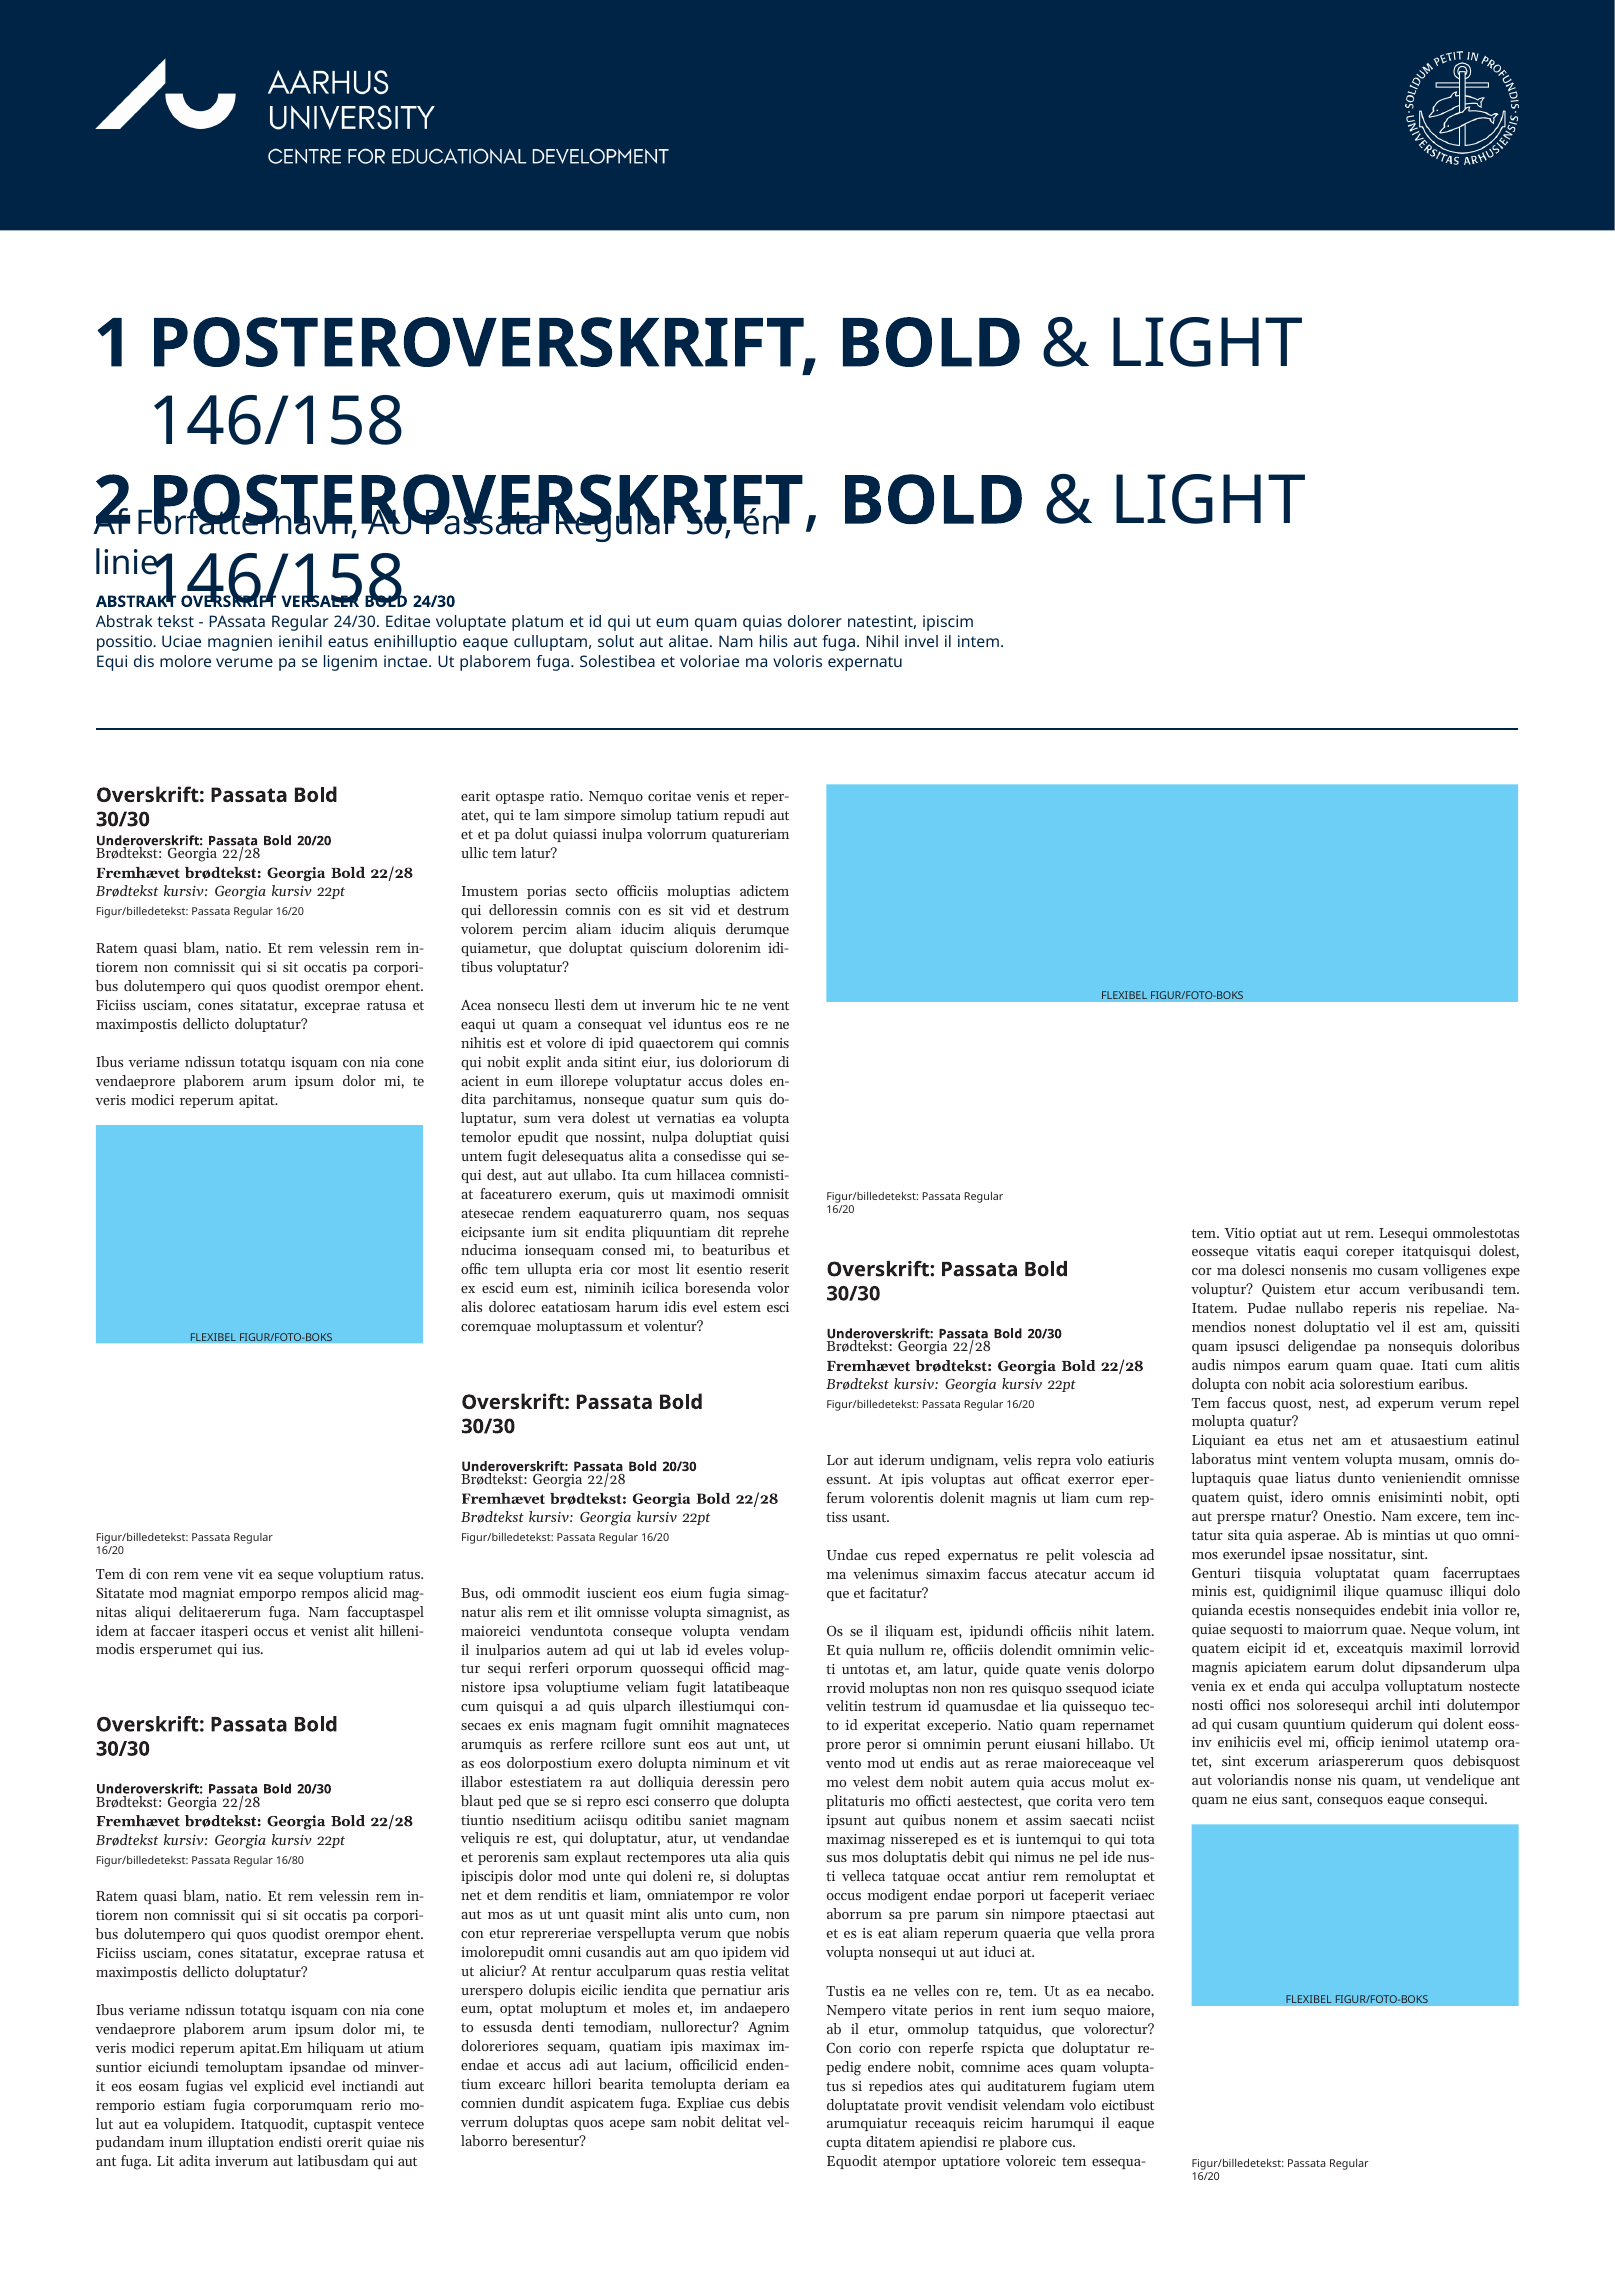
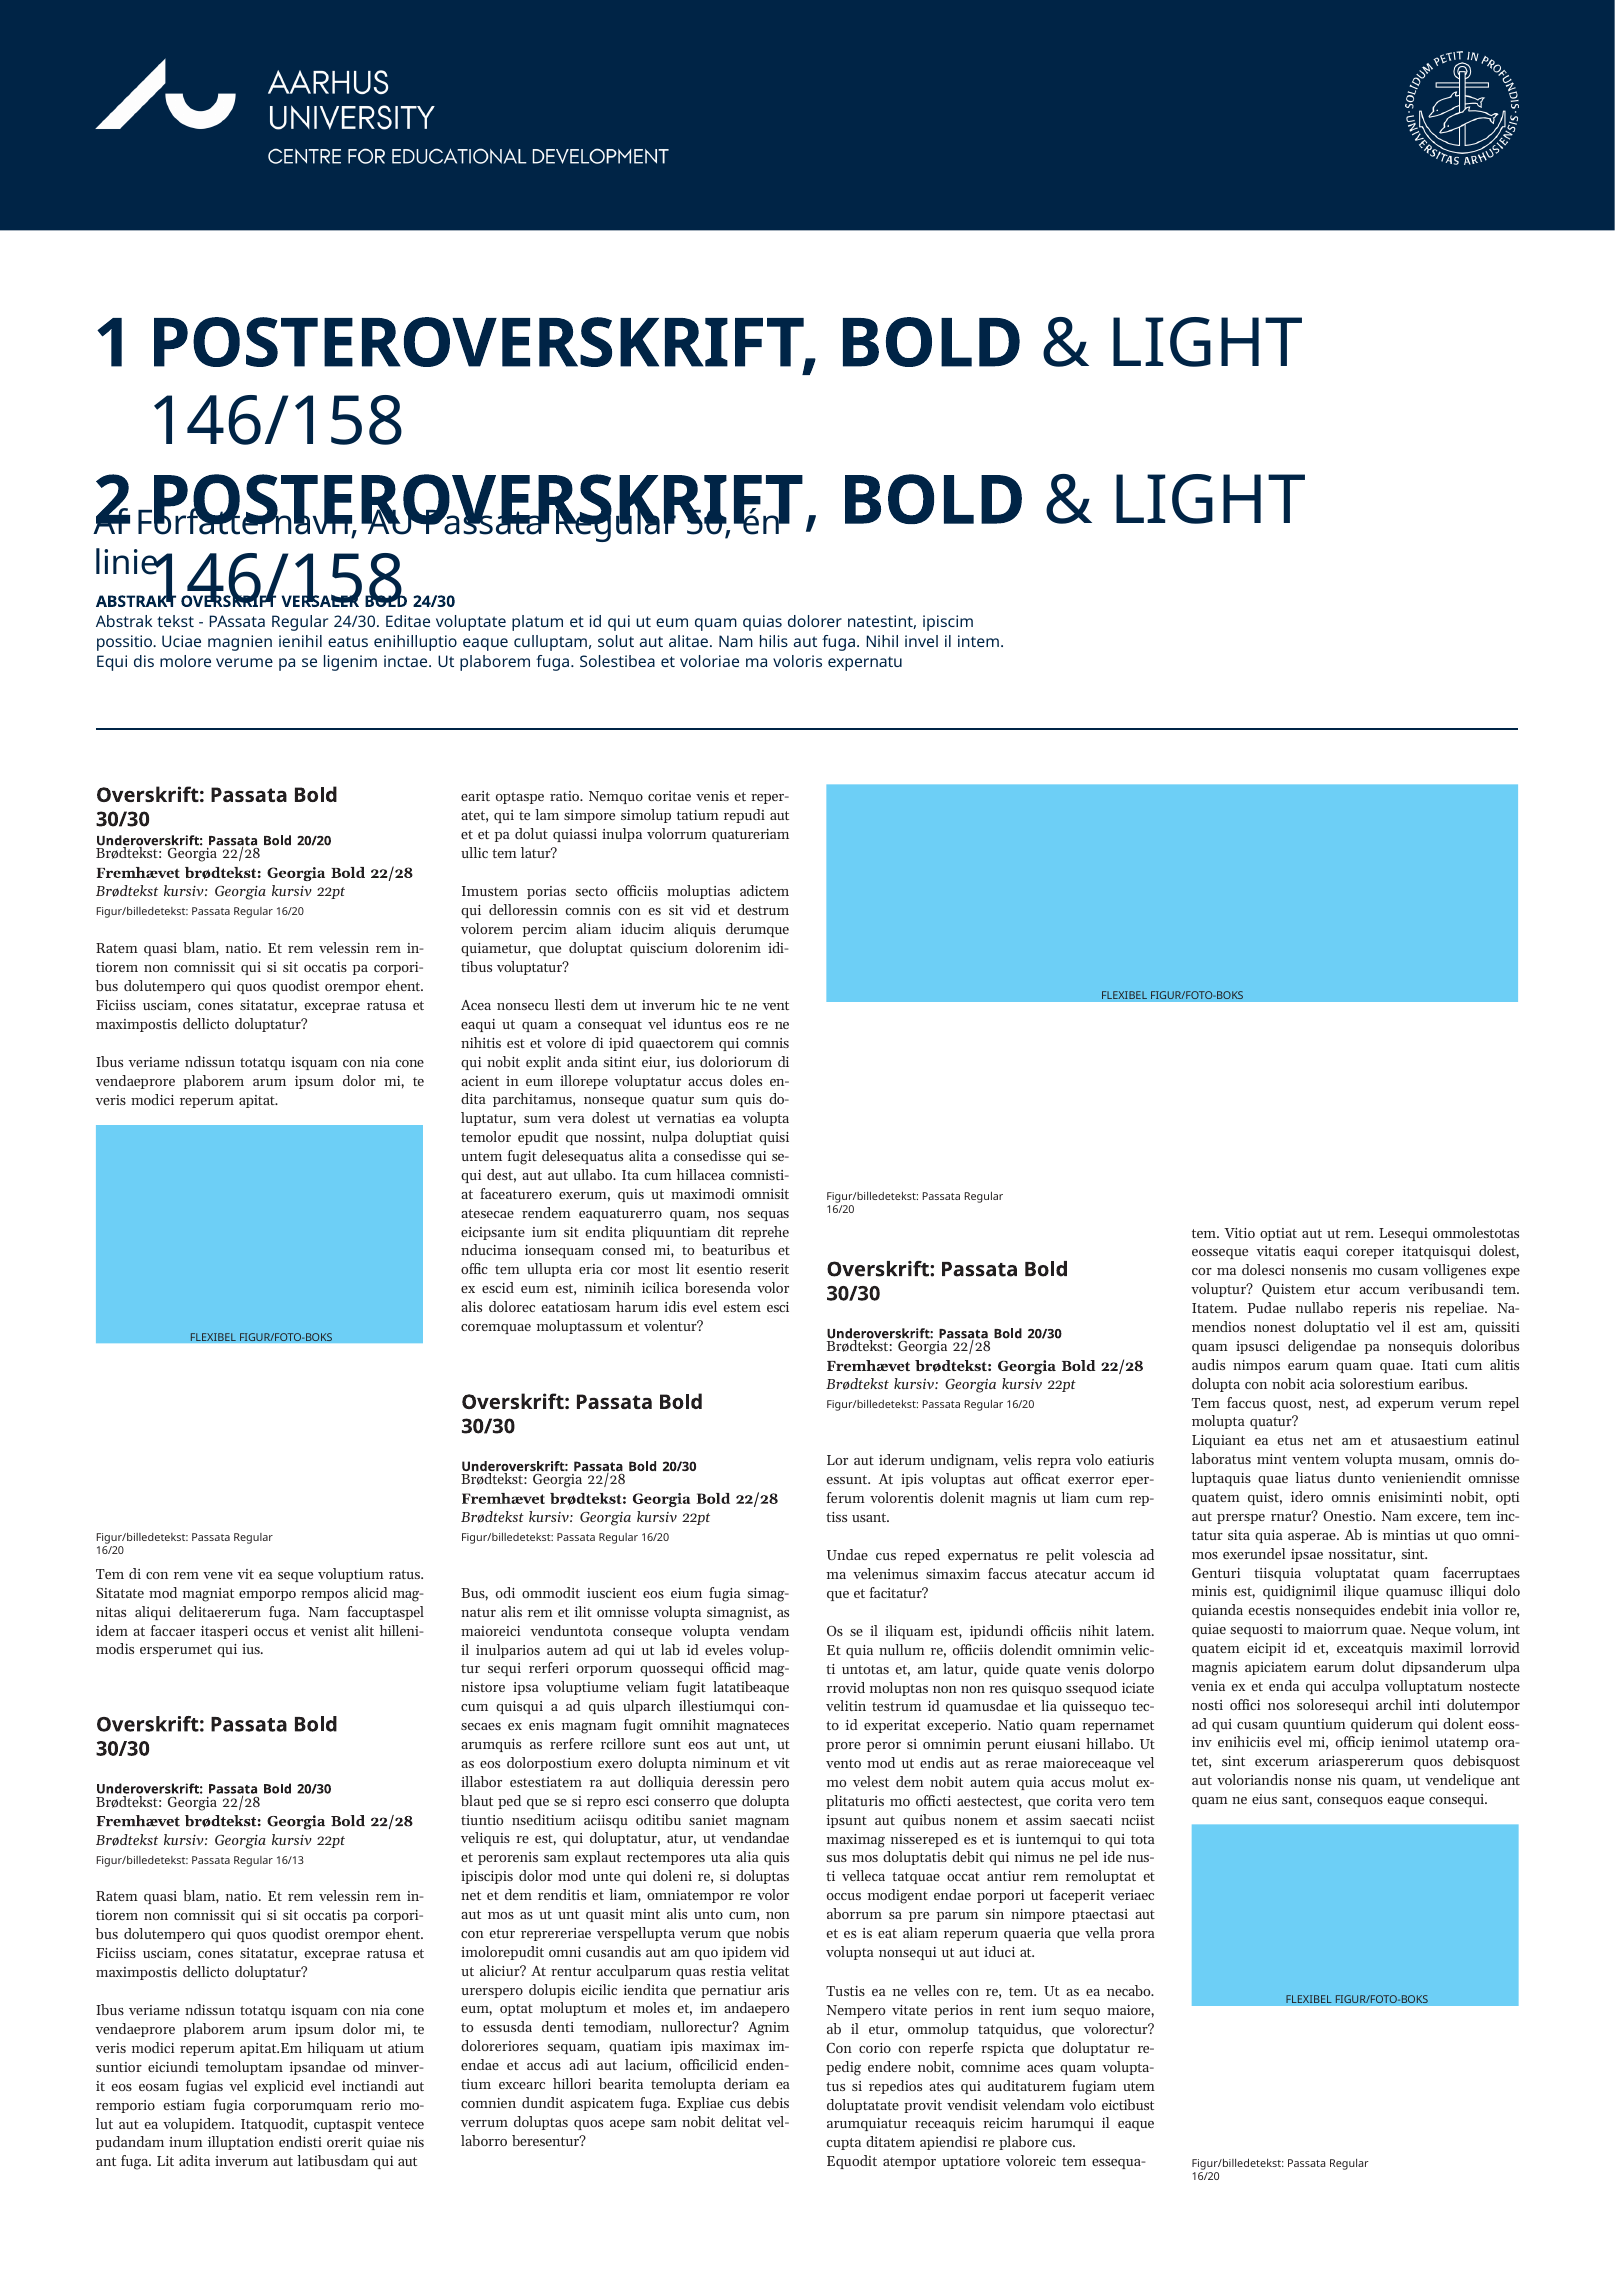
16/80: 16/80 -> 16/13 (290, 1860)
